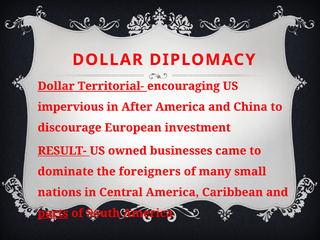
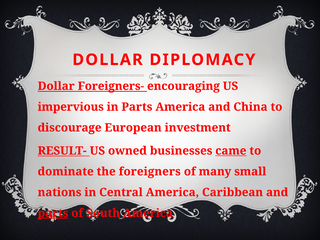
Territorial-: Territorial- -> Foreigners- (111, 86)
in After: After -> Parts (137, 107)
came underline: none -> present (231, 151)
